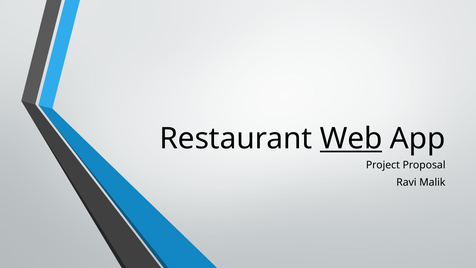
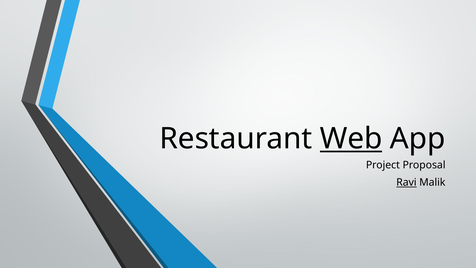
Ravi underline: none -> present (406, 182)
